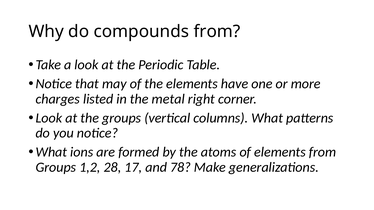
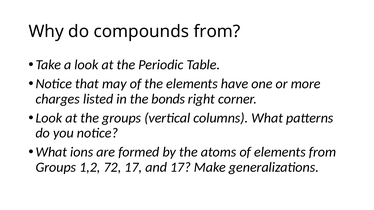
metal: metal -> bonds (168, 99)
28: 28 -> 72 (112, 167)
and 78: 78 -> 17 (180, 167)
